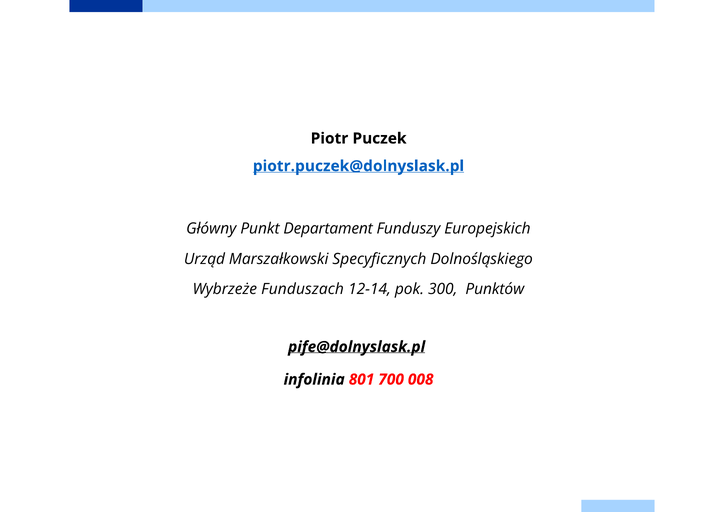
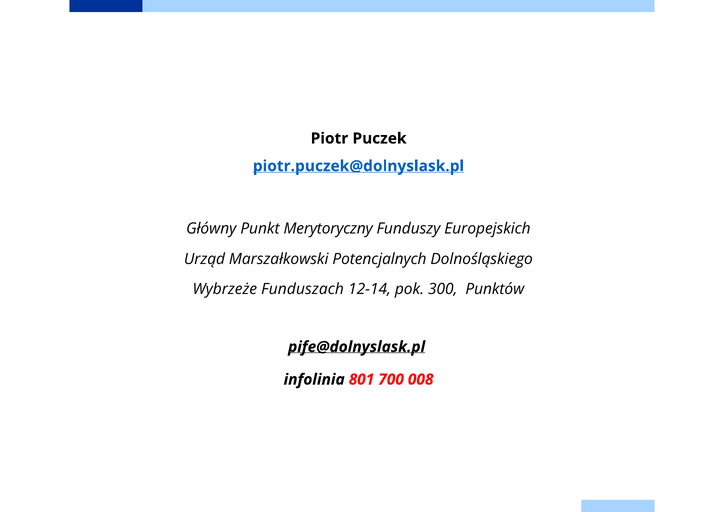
Departament: Departament -> Merytoryczny (328, 229)
Specyficznych: Specyficznych -> Potencjalnych (379, 259)
